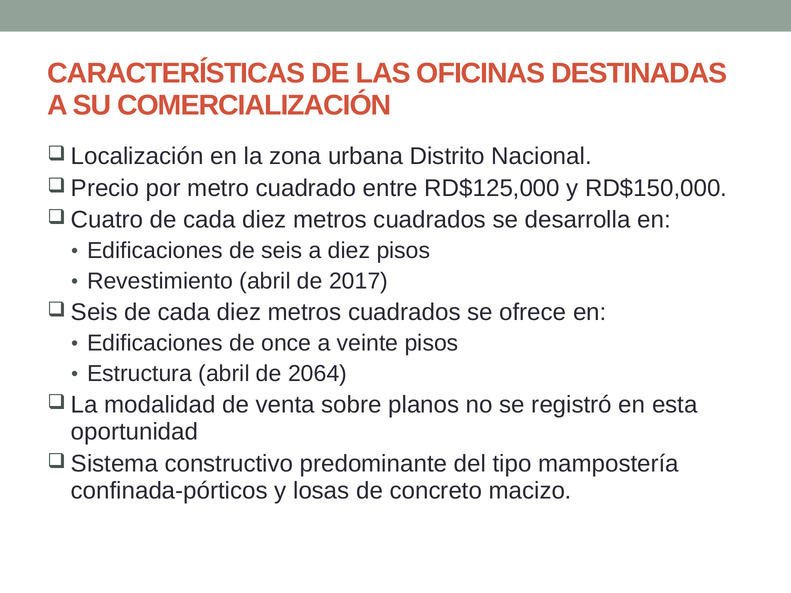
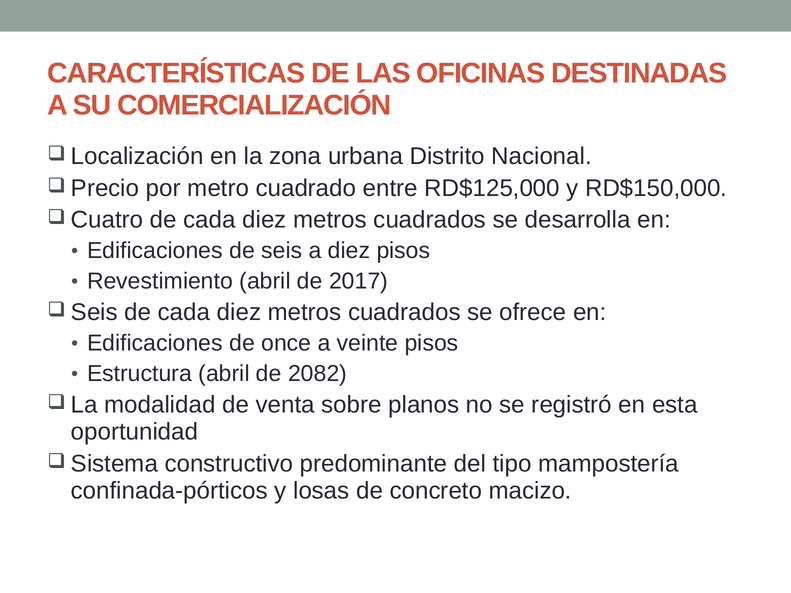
2064: 2064 -> 2082 (318, 374)
